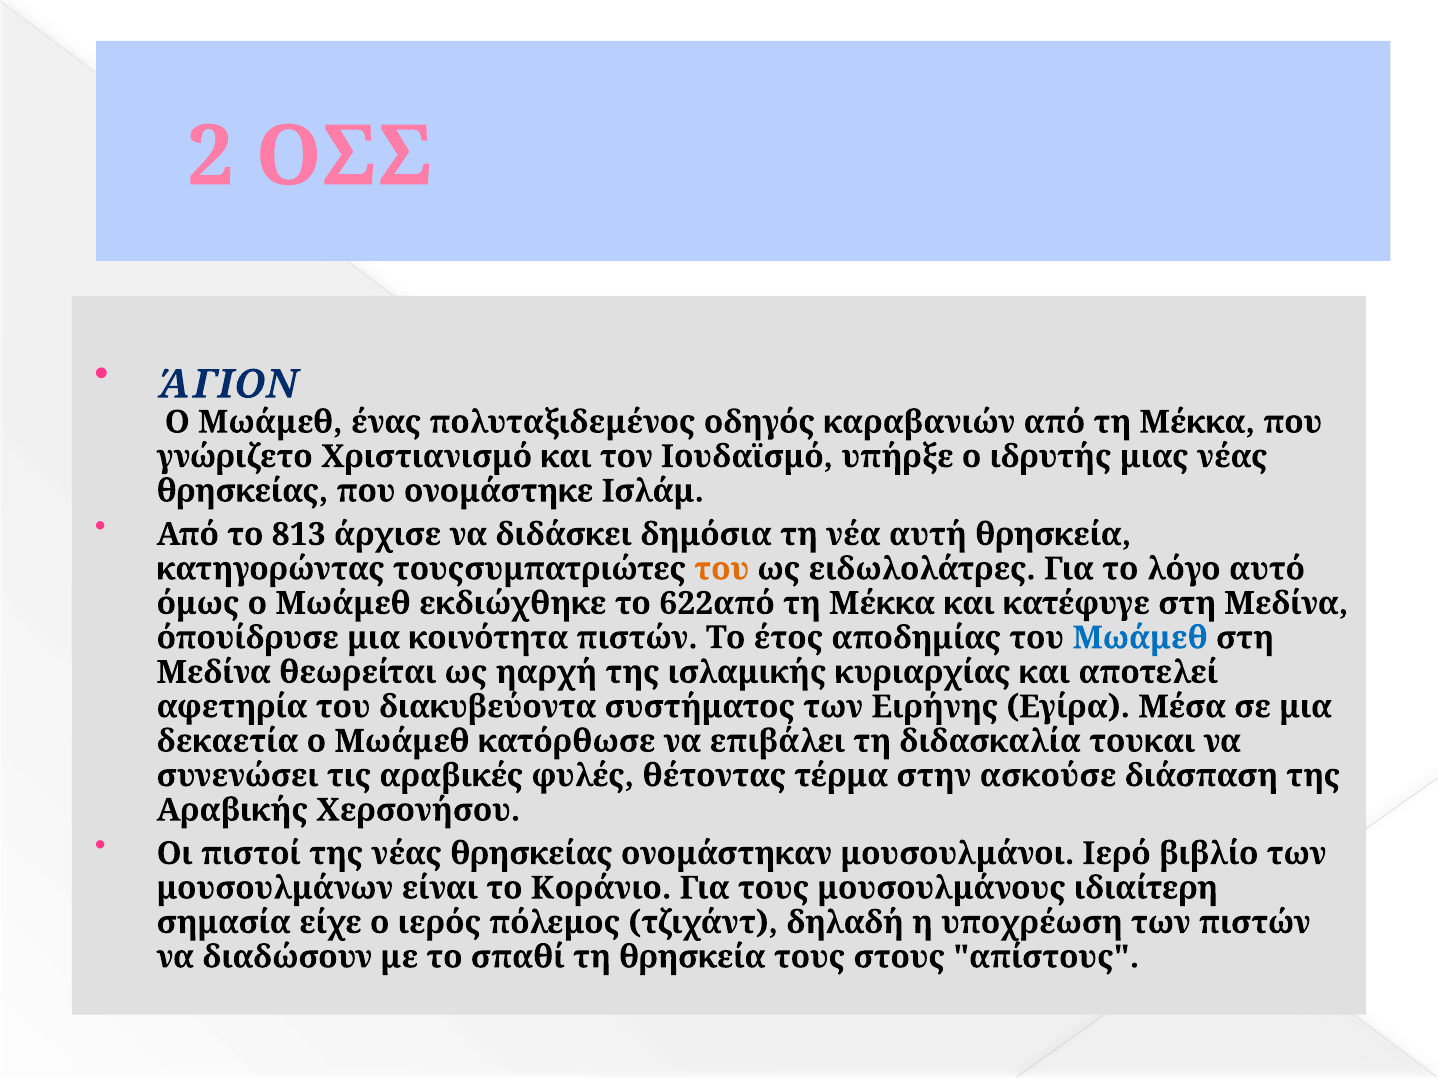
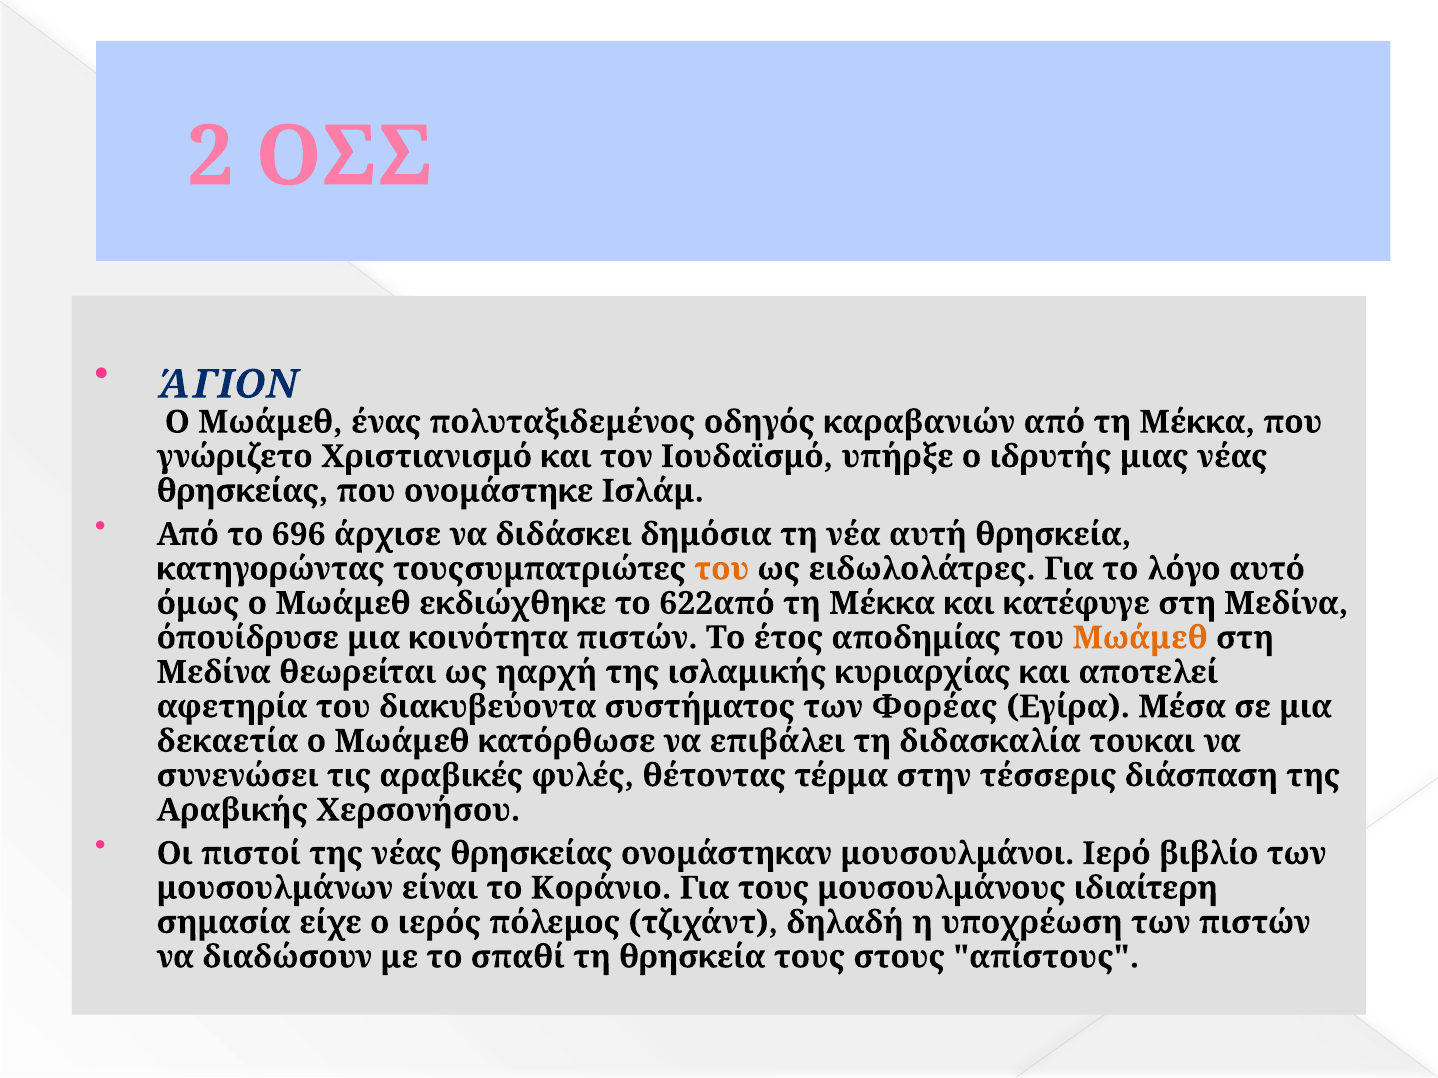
813: 813 -> 696 (299, 535)
Μωάμεθ colour: blue -> orange (1140, 638)
Ειρήνης: Ειρήνης -> Φορέας (935, 707)
ασκούσε: ασκούσε -> τέσσερις (1048, 776)
